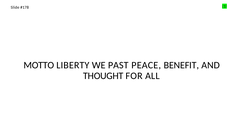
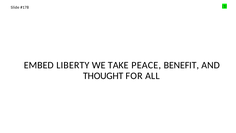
MOTTO: MOTTO -> EMBED (39, 65)
PAST: PAST -> TAKE (118, 65)
